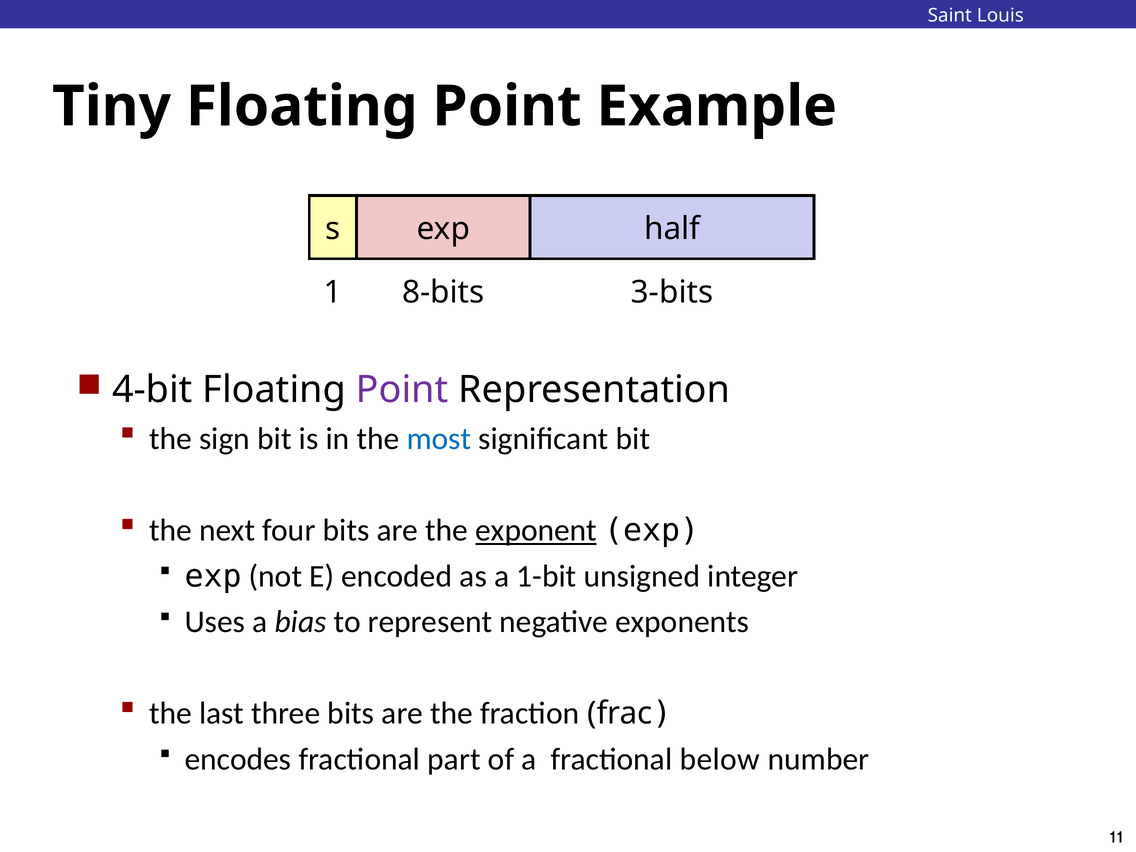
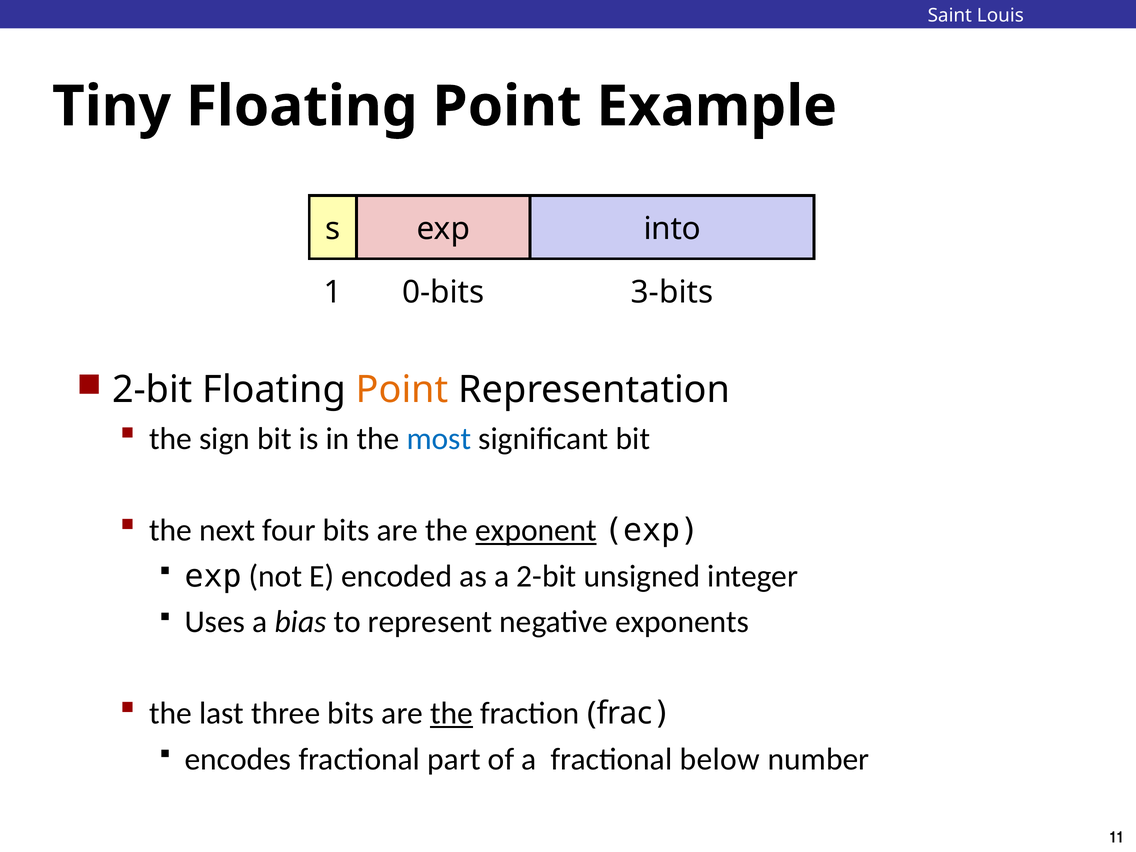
half: half -> into (672, 229)
8-bits: 8-bits -> 0-bits (443, 292)
4-bit: 4-bit -> 2-bit (152, 390)
Point colour: purple -> orange (402, 390)
a 1-bit: 1-bit -> 2-bit (546, 576)
the underline: none -> present (451, 713)
